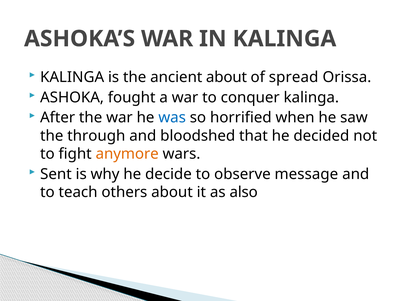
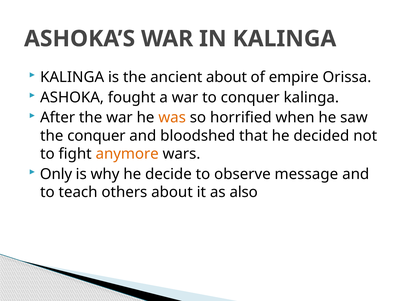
spread: spread -> empire (294, 77)
was colour: blue -> orange (172, 118)
the through: through -> conquer (96, 136)
Sent: Sent -> Only (56, 174)
